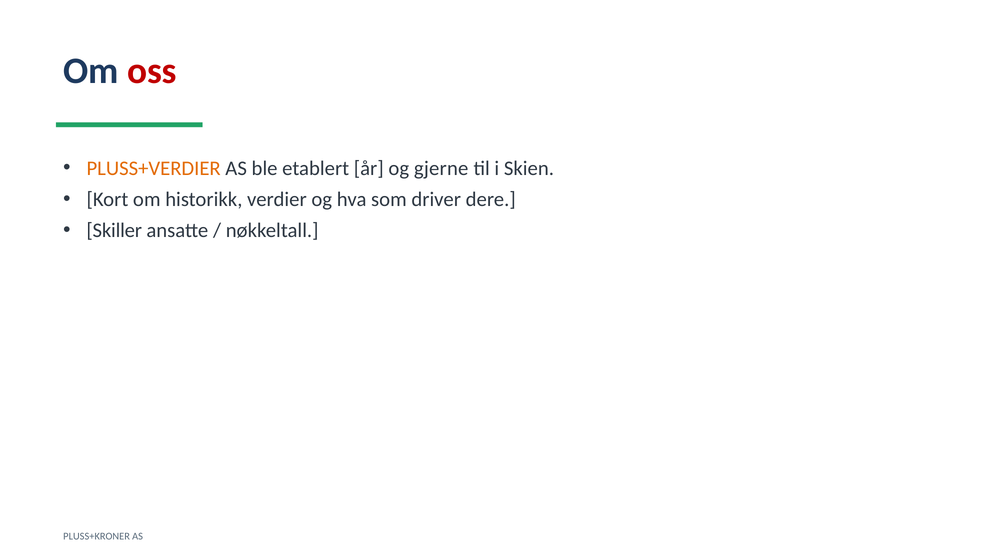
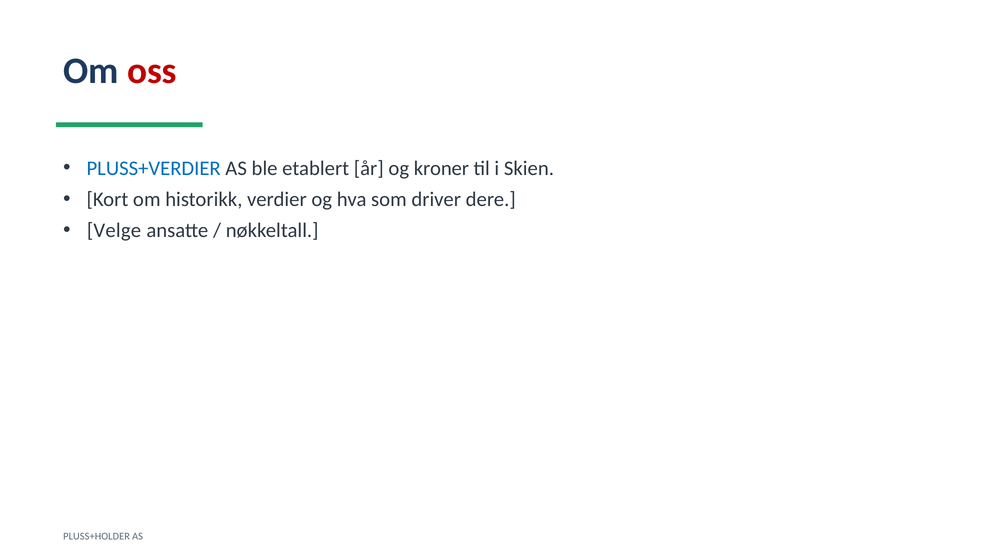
PLUSS+VERDIER colour: orange -> blue (154, 168)
gjerne: gjerne -> kroner (441, 168)
Skiller: Skiller -> Velge (114, 231)
PLUSS+KRONER: PLUSS+KRONER -> PLUSS+HOLDER (97, 536)
